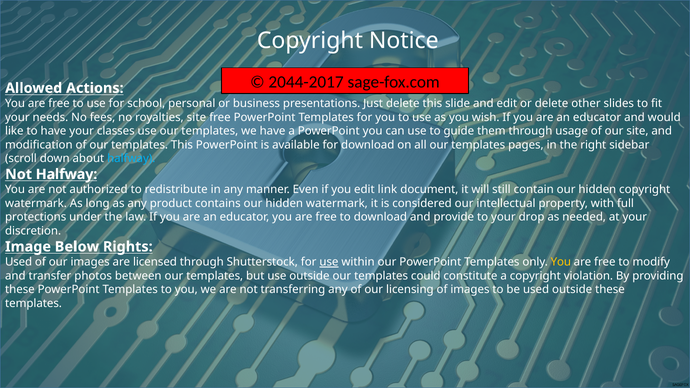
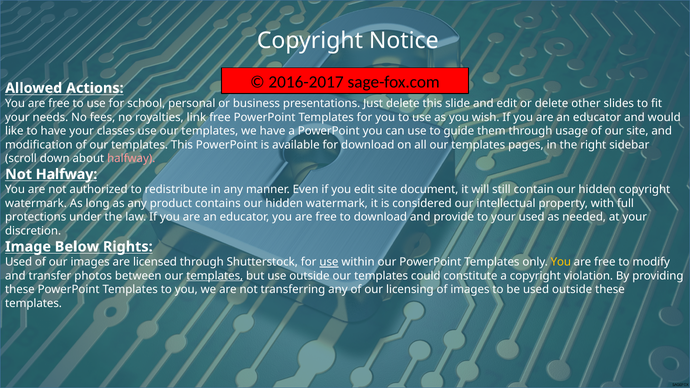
2044-2017: 2044-2017 -> 2016-2017 (306, 82)
royalties site: site -> link (196, 117)
halfway colour: light blue -> pink (131, 159)
edit link: link -> site (387, 190)
your drop: drop -> used (532, 217)
templates underline: none -> present (215, 276)
